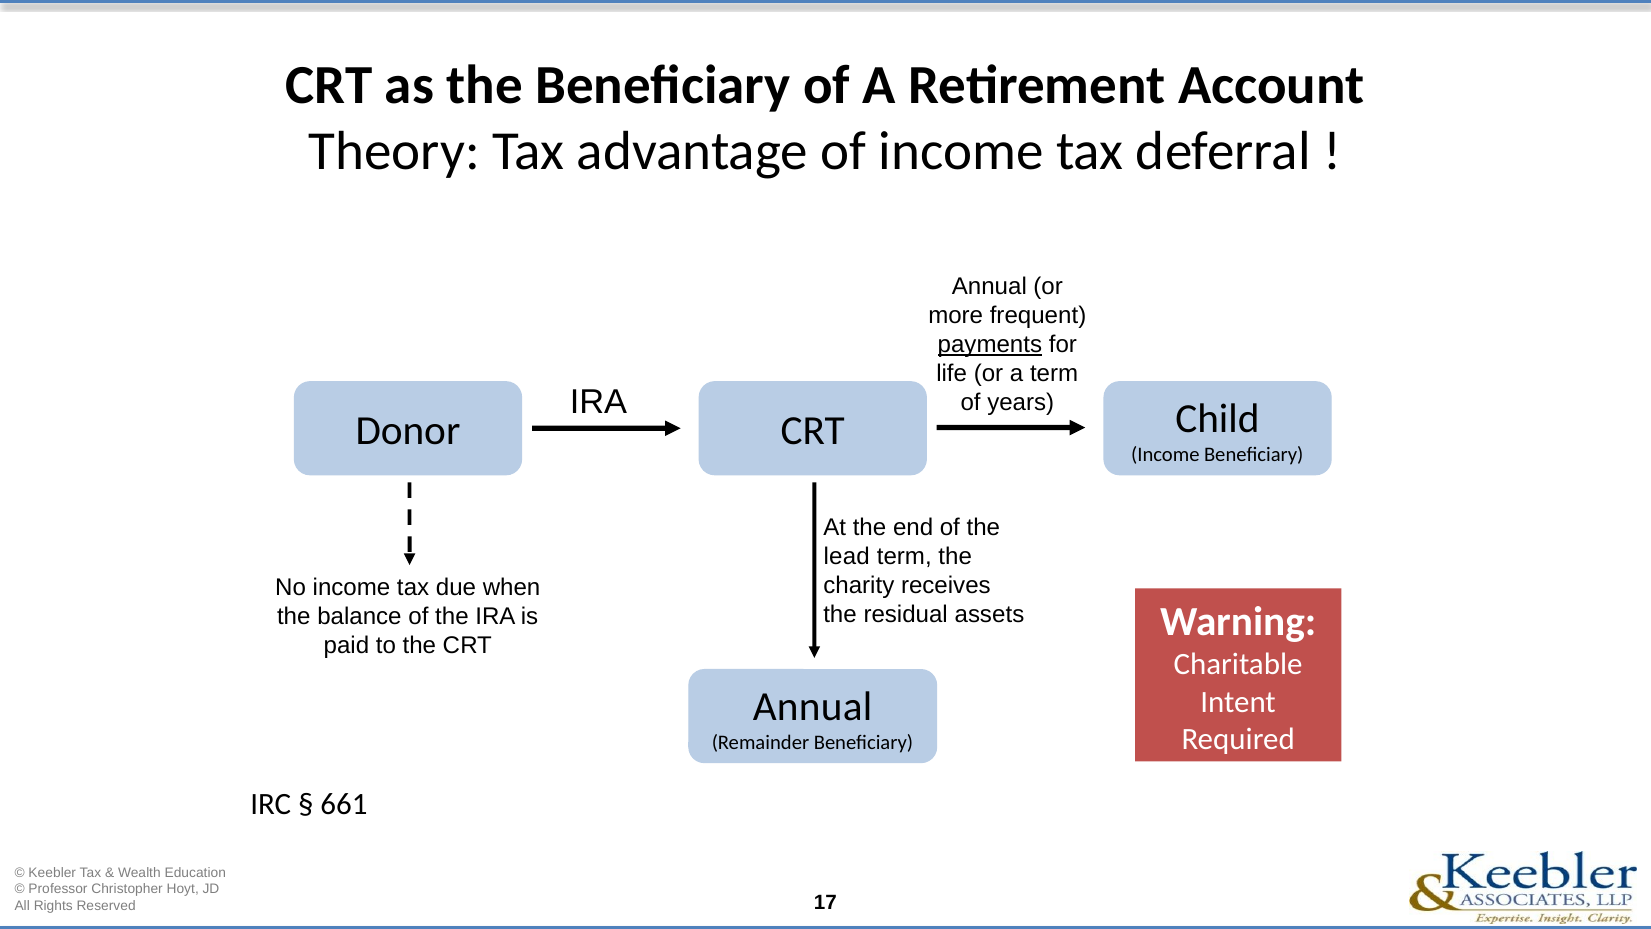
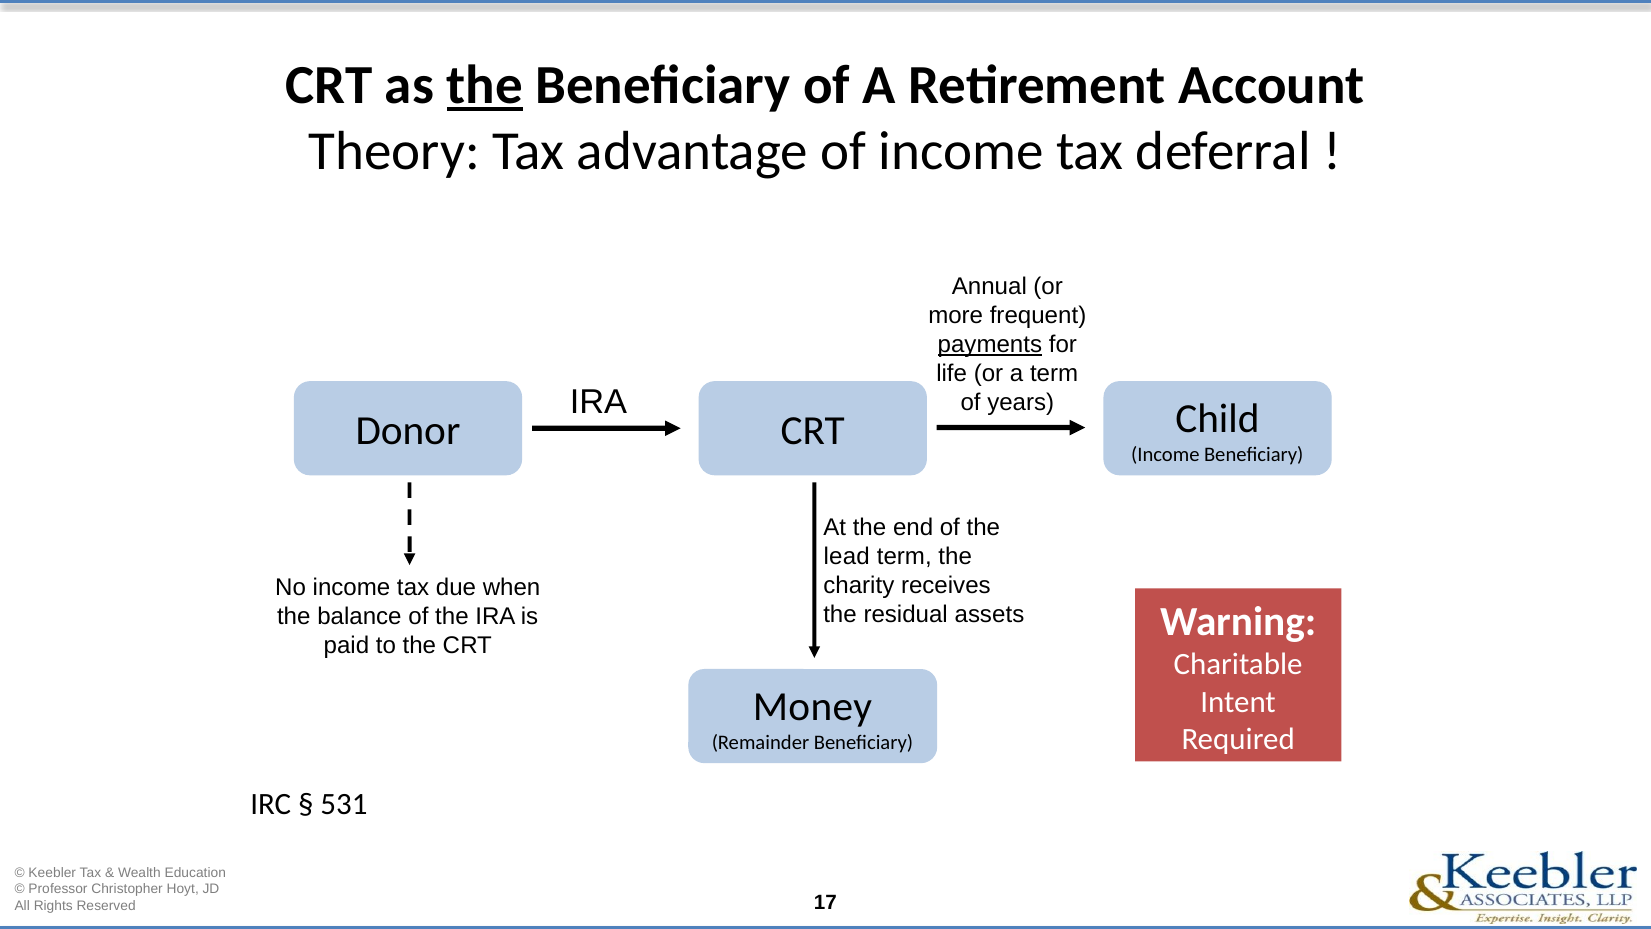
the underline: none -> present (485, 85)
Annual: Annual -> Money (812, 706)
661: 661 -> 531 (344, 804)
